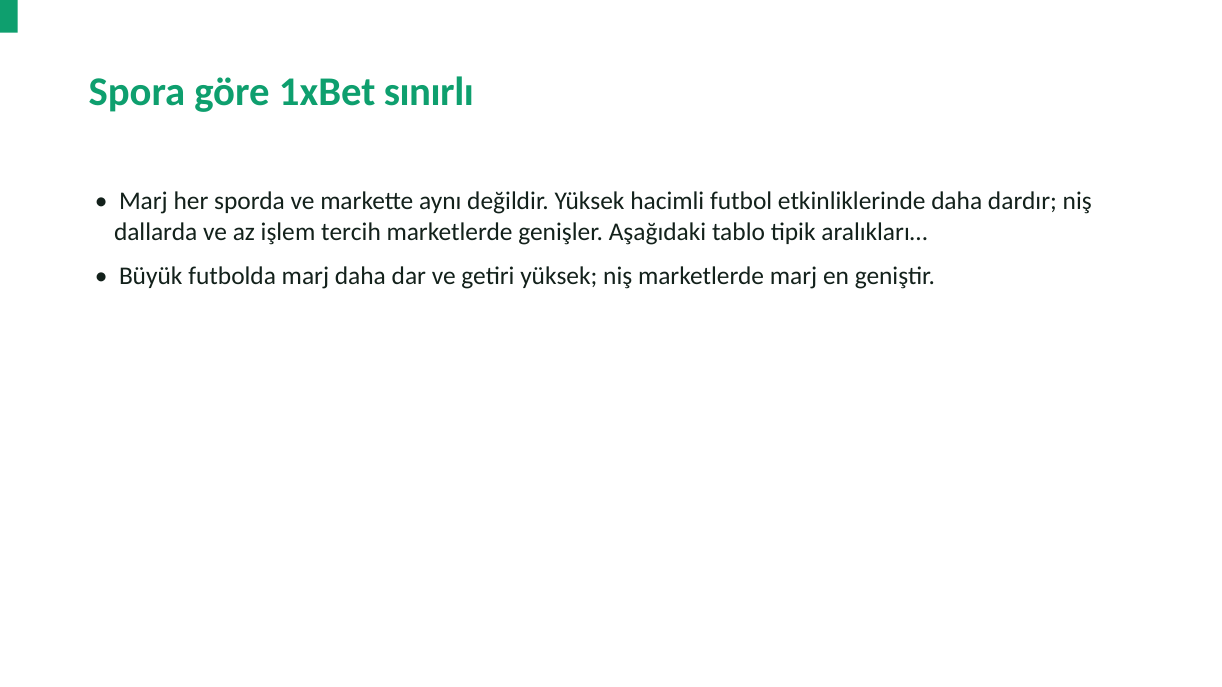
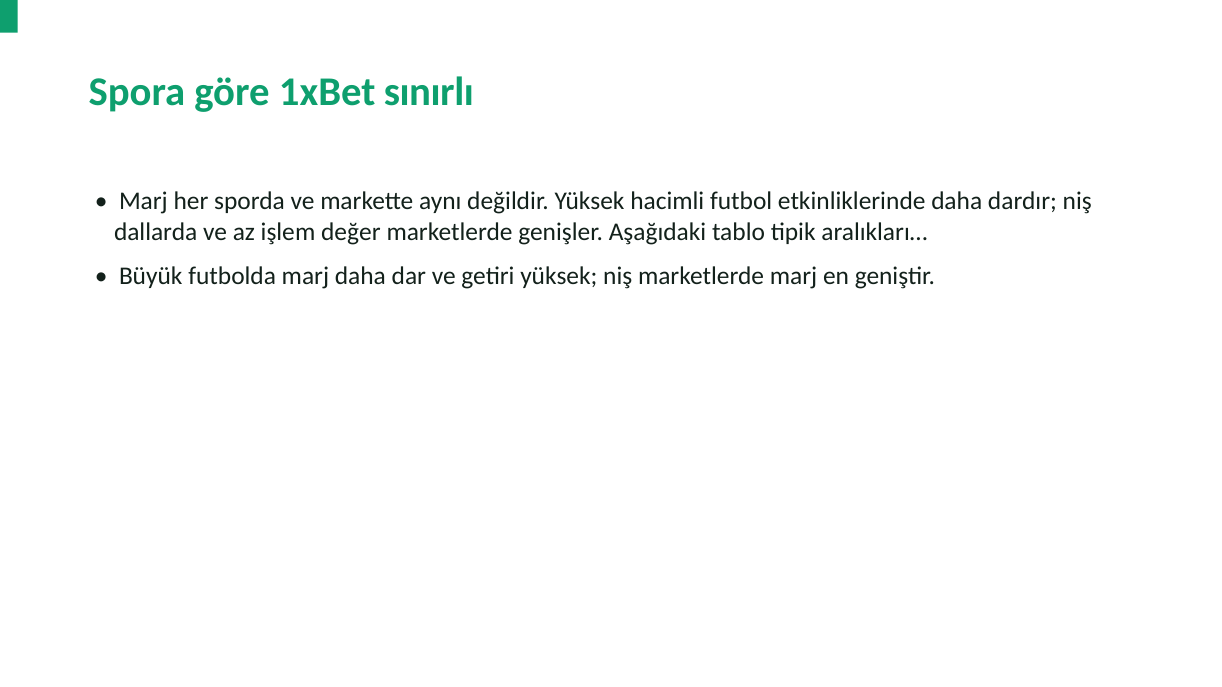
tercih: tercih -> değer (351, 232)
